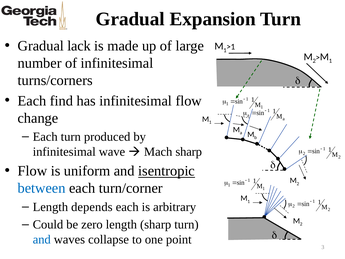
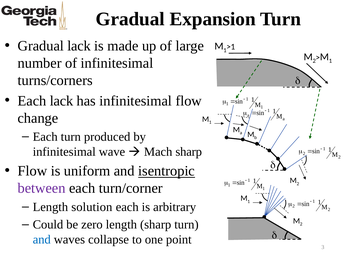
Each find: find -> lack (62, 101)
between colour: blue -> purple (42, 188)
depends: depends -> solution (92, 207)
